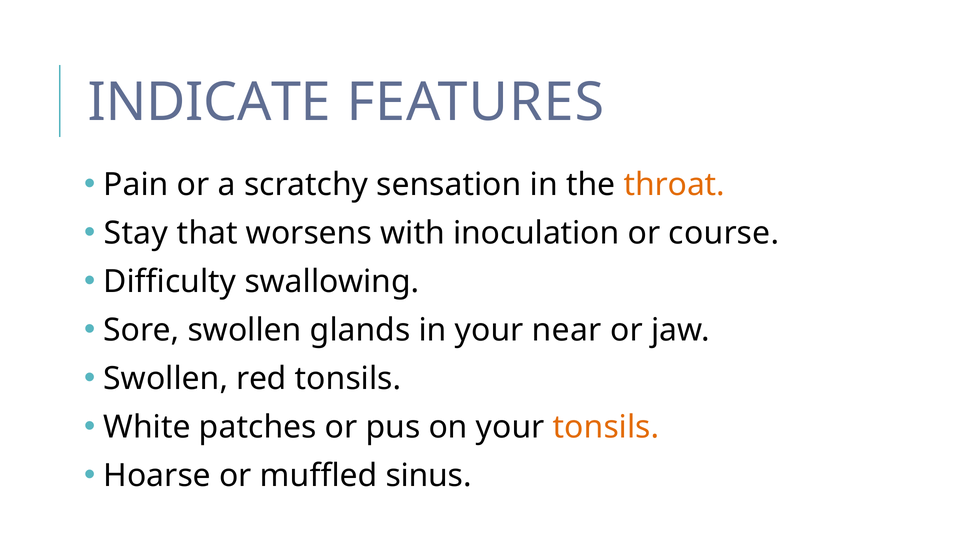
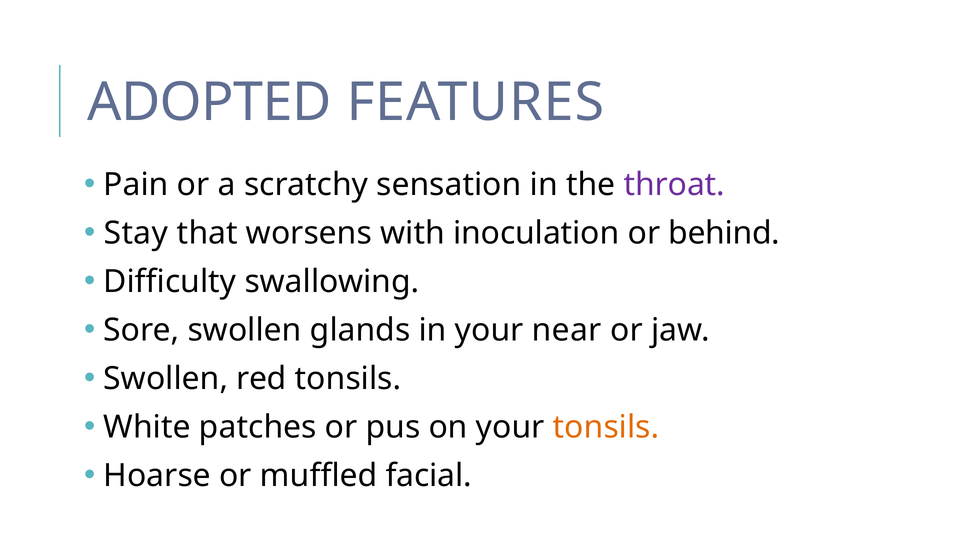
INDICATE: INDICATE -> ADOPTED (209, 103)
throat colour: orange -> purple (674, 184)
course: course -> behind (724, 233)
sinus: sinus -> facial (429, 475)
